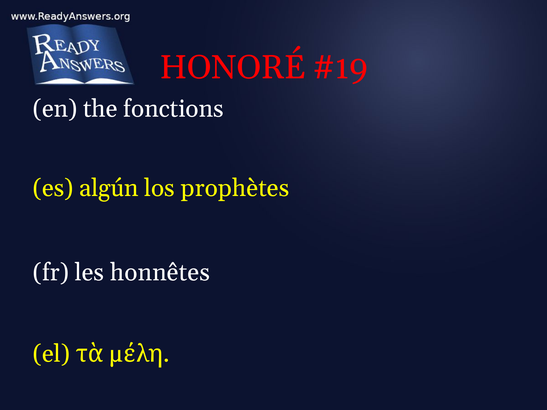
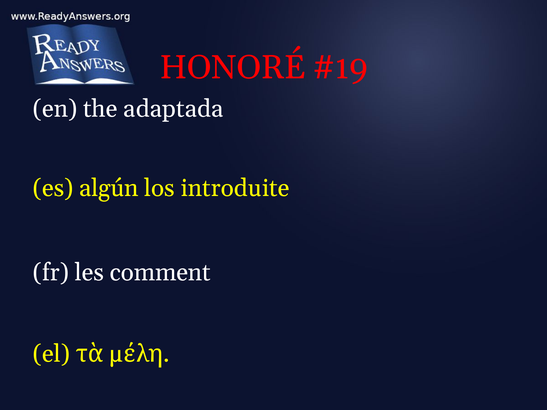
fonctions: fonctions -> adaptada (173, 109)
prophètes: prophètes -> introduite (235, 188)
honnêtes: honnêtes -> comment (160, 273)
